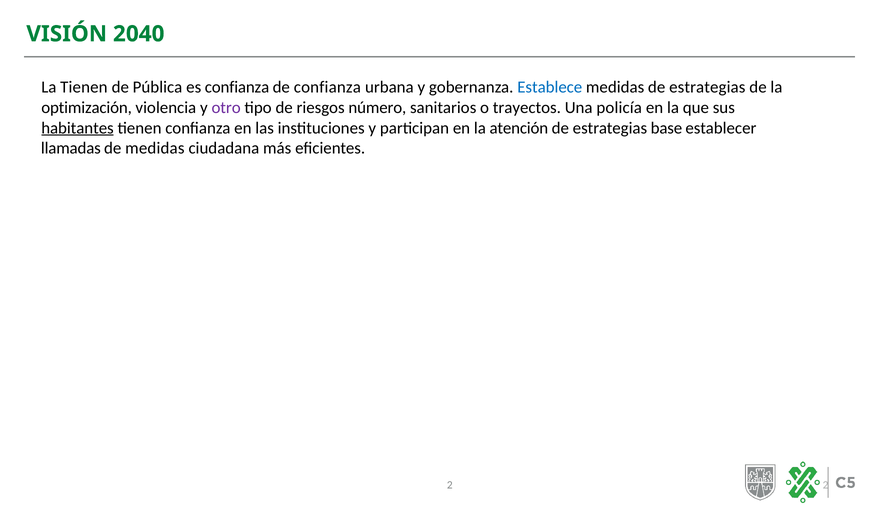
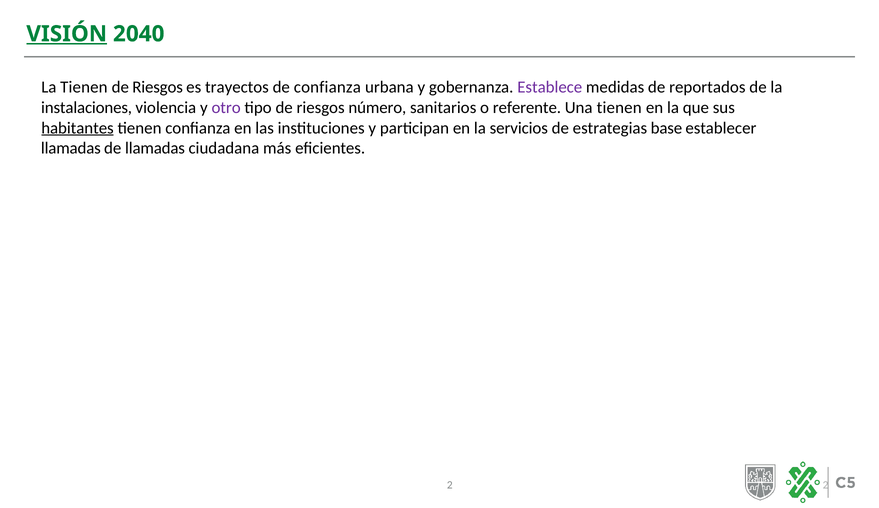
VISIÓN underline: none -> present (67, 34)
Pública: Pública -> Riesgos (158, 87)
es confianza: confianza -> trayectos (237, 87)
Establece colour: blue -> purple (550, 87)
medidas de estrategias: estrategias -> reportados (707, 87)
optimización: optimización -> instalaciones (87, 107)
trayectos: trayectos -> referente (527, 107)
Una policía: policía -> tienen (619, 107)
atención: atención -> servicios (519, 128)
de medidas: medidas -> llamadas (155, 148)
